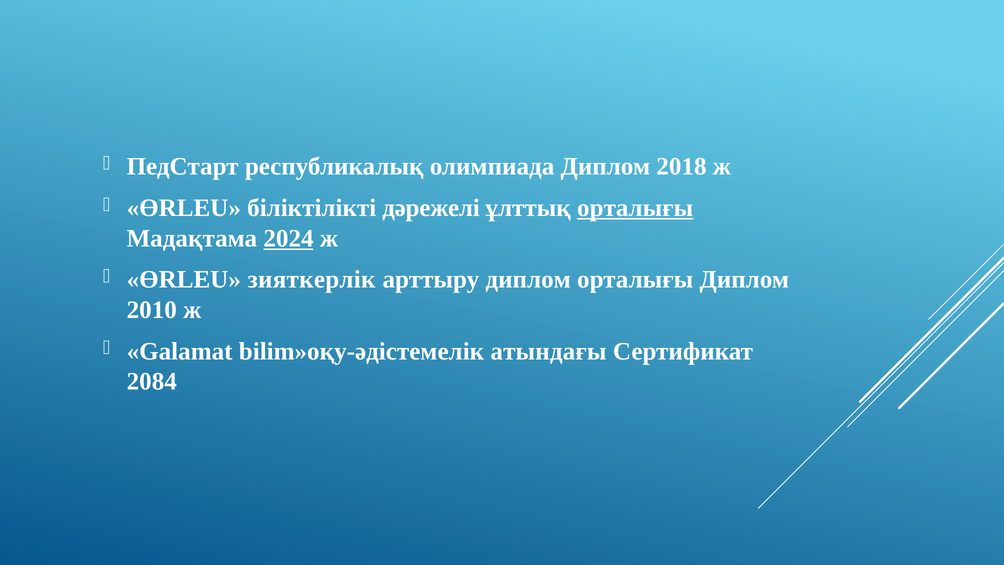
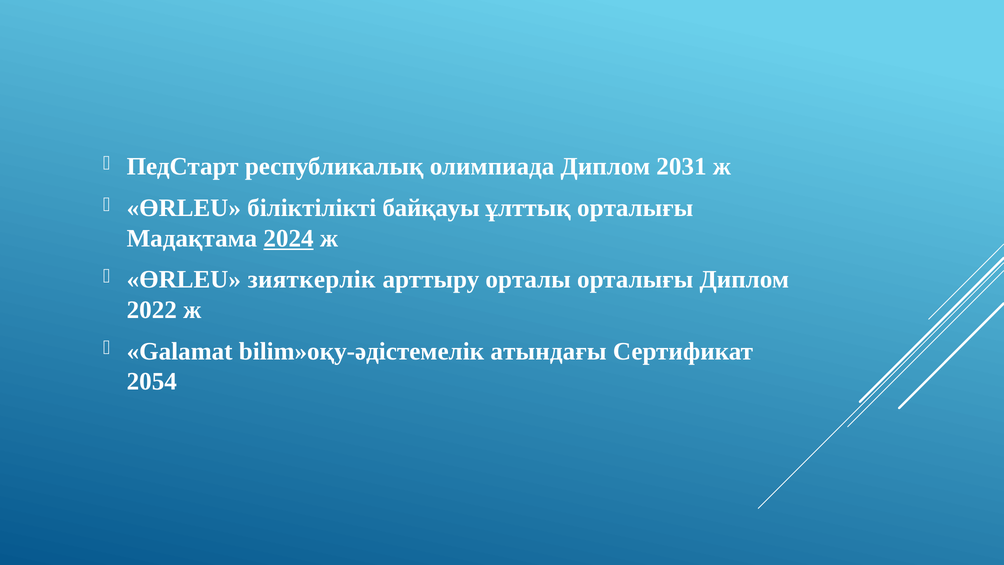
2018: 2018 -> 2031 (681, 167)
дәрежелі: дәрежелі -> байқауы (431, 208)
орталығы underline: present -> none (635, 208)
арттыру диплом: диплом -> орталы (528, 280)
2010: 2010 -> 2022 (152, 310)
2084: 2084 -> 2054 (152, 381)
